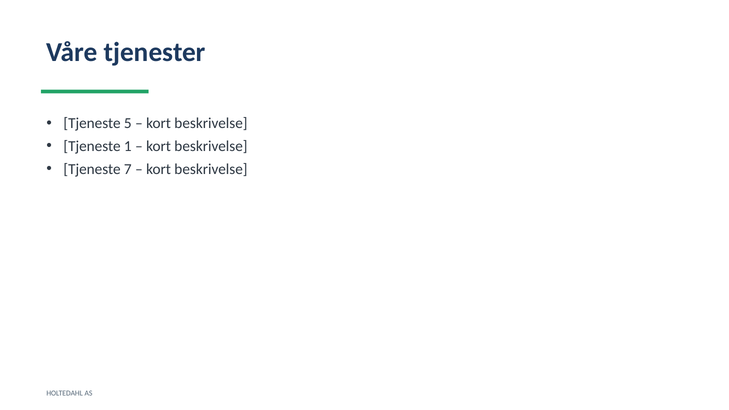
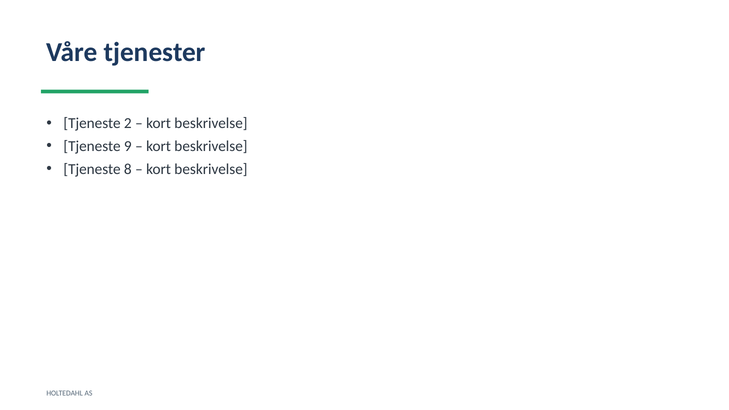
5: 5 -> 2 (128, 123)
1: 1 -> 9 (128, 146)
7: 7 -> 8 (128, 169)
